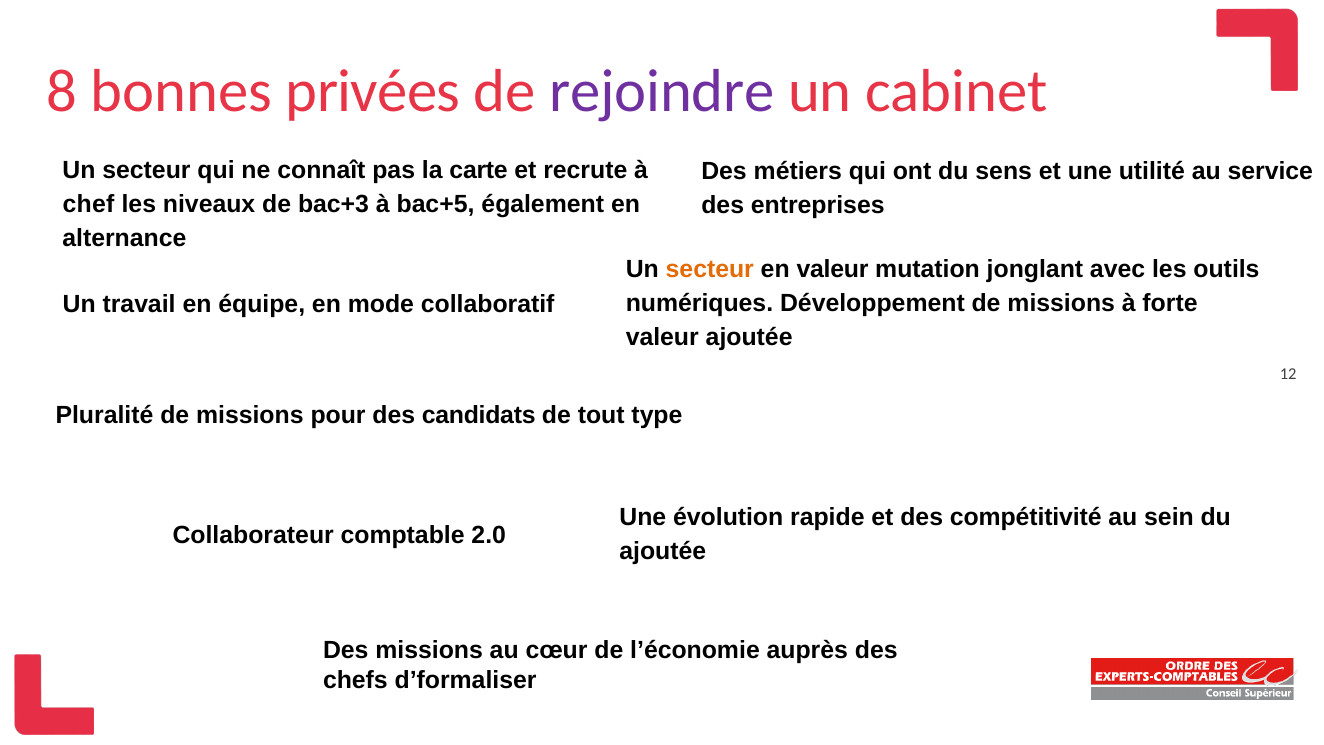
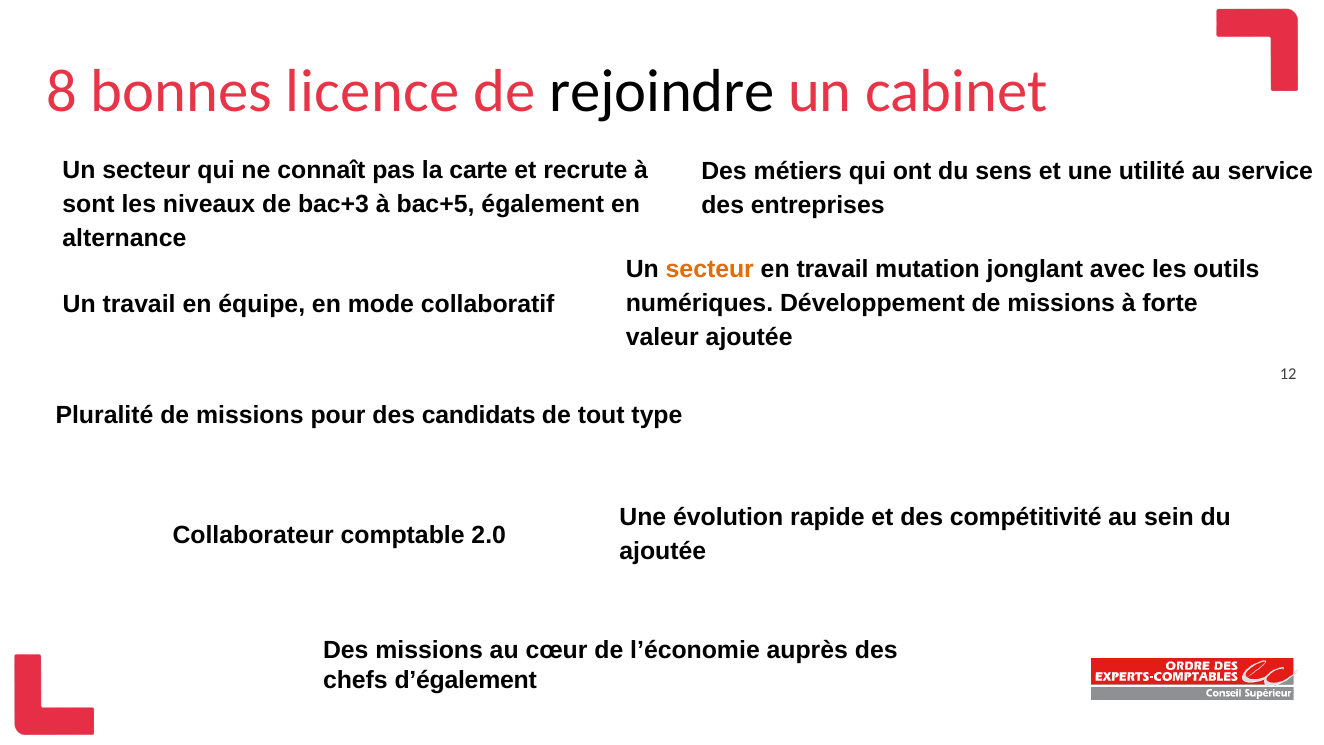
privées: privées -> licence (373, 91)
rejoindre colour: purple -> black (662, 91)
chef: chef -> sont (89, 204)
en valeur: valeur -> travail (833, 269)
d’formaliser: d’formaliser -> d’également (466, 680)
